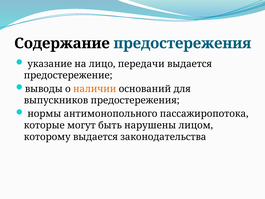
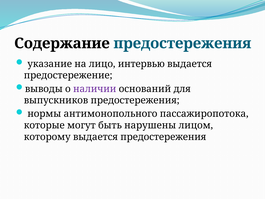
передачи: передачи -> интервью (141, 64)
наличии colour: orange -> purple (95, 89)
выдается законодательства: законодательства -> предостережения (163, 137)
